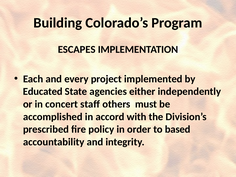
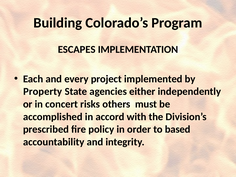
Educated: Educated -> Property (43, 92)
staff: staff -> risks (90, 104)
